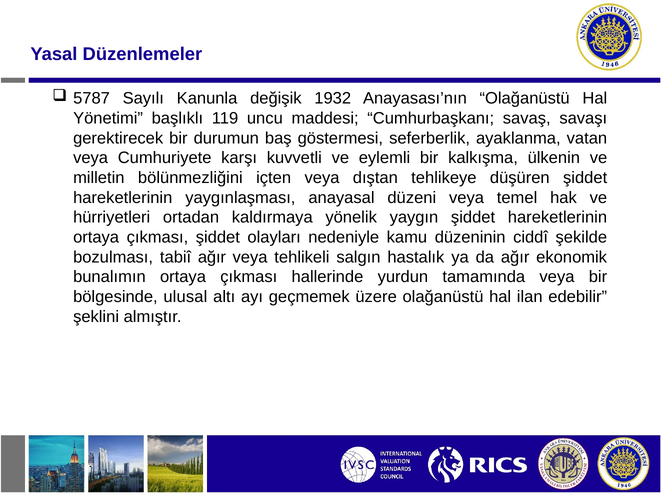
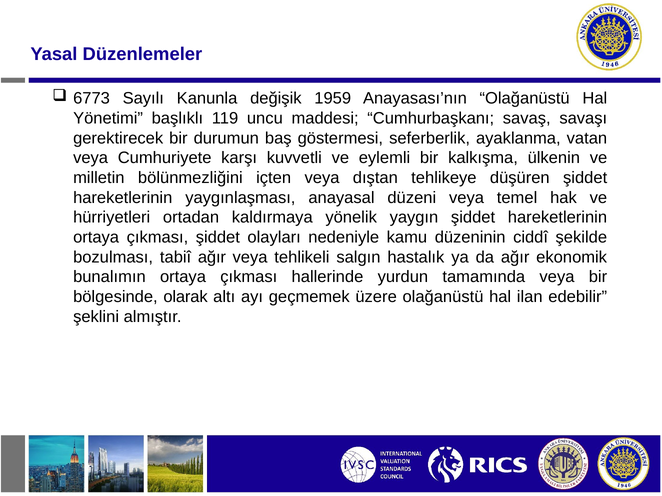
5787: 5787 -> 6773 (92, 99)
1932: 1932 -> 1959 (333, 99)
ulusal: ulusal -> olarak (186, 297)
